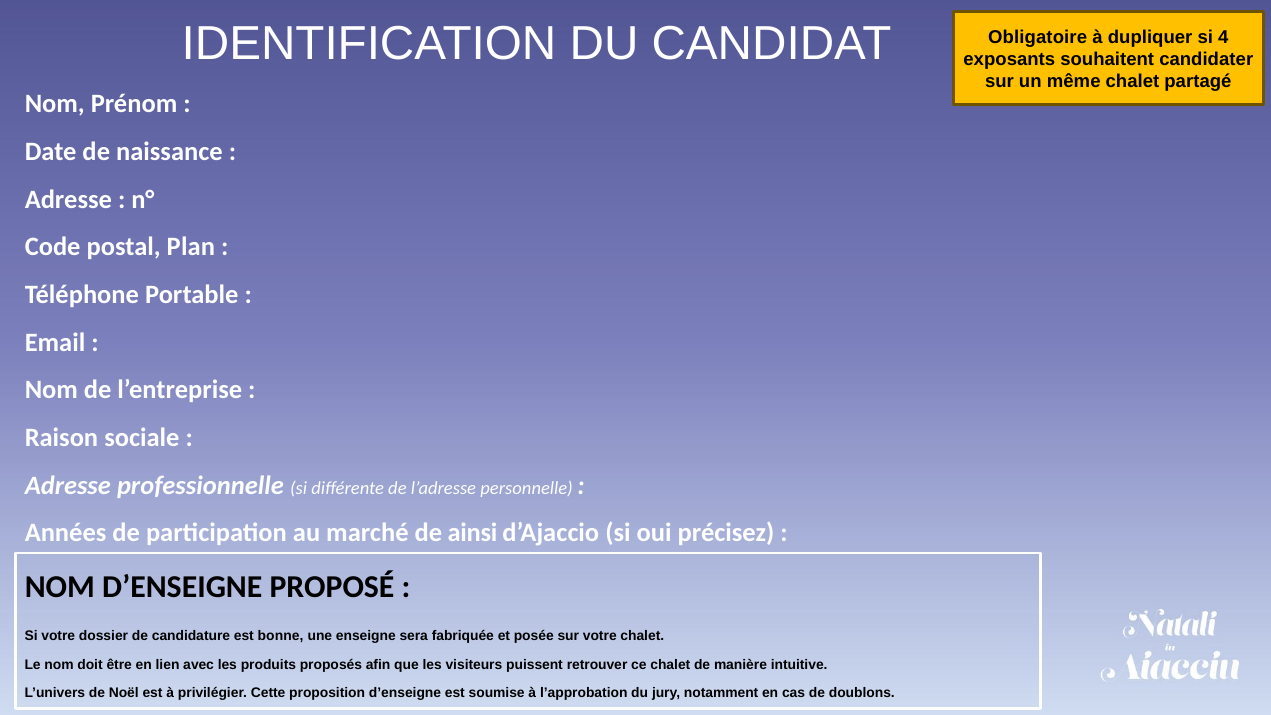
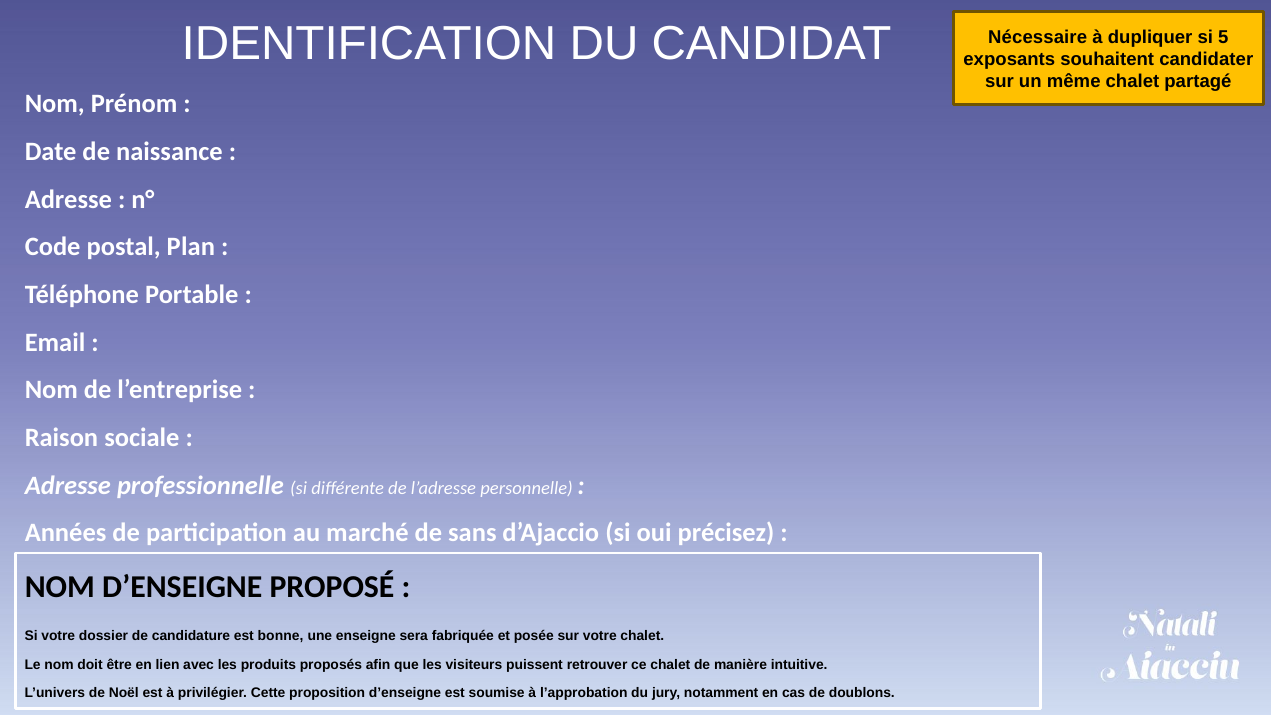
Obligatoire: Obligatoire -> Nécessaire (1038, 37)
4: 4 -> 5 (1223, 37)
ainsi: ainsi -> sans (472, 533)
